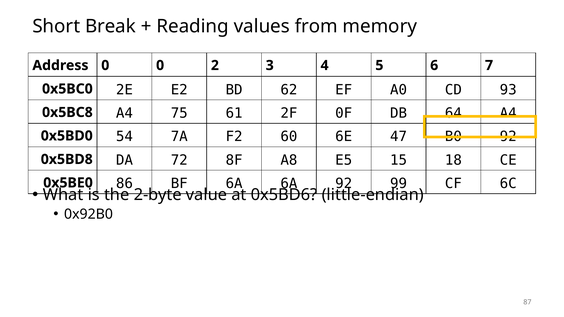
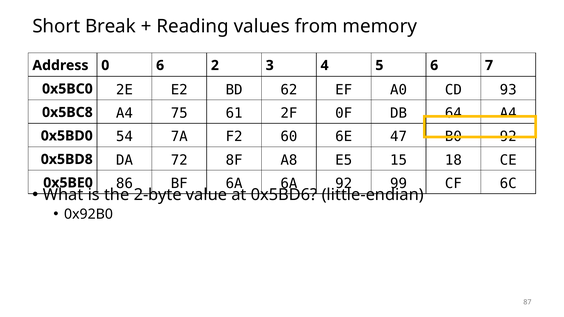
0 0: 0 -> 6 (160, 65)
